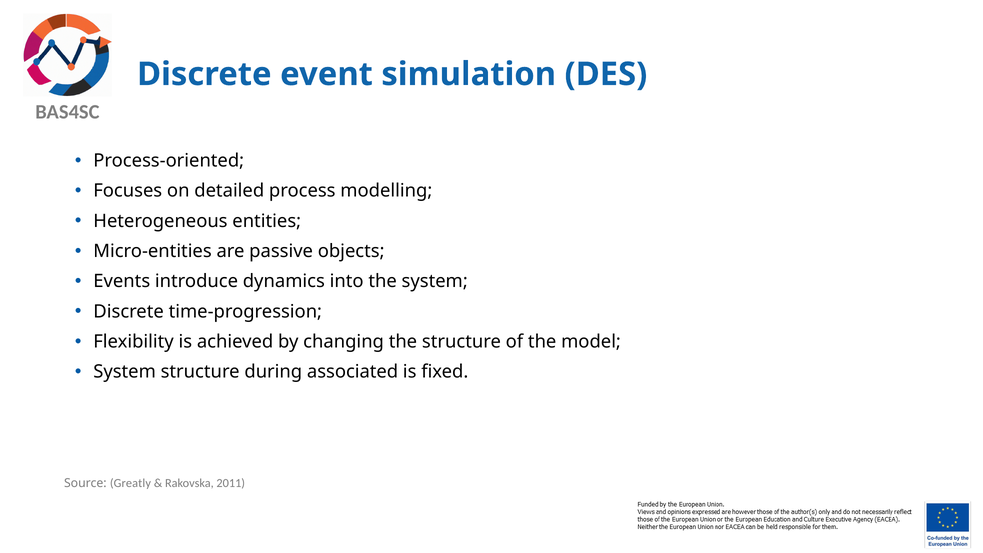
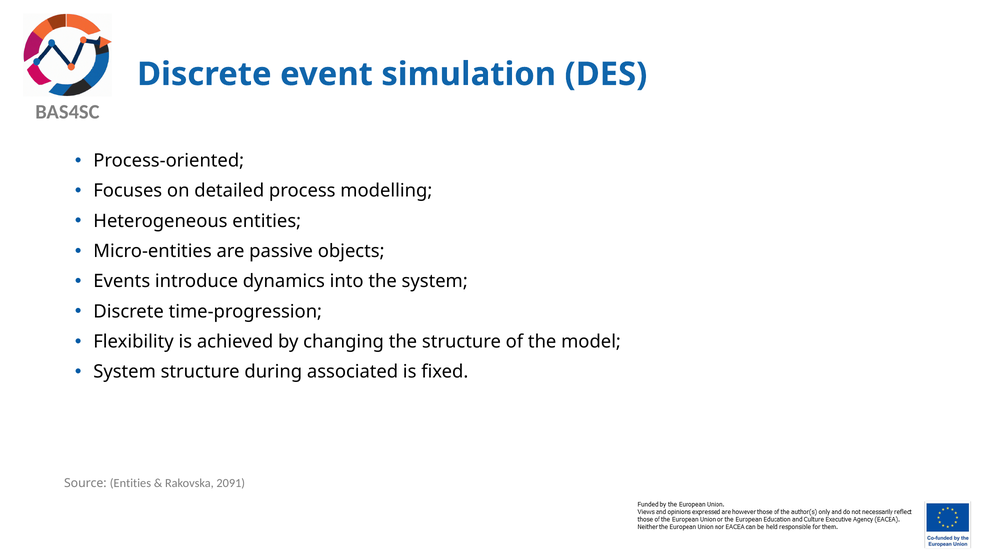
Source Greatly: Greatly -> Entities (130, 483)
2011: 2011 -> 2091 (231, 483)
